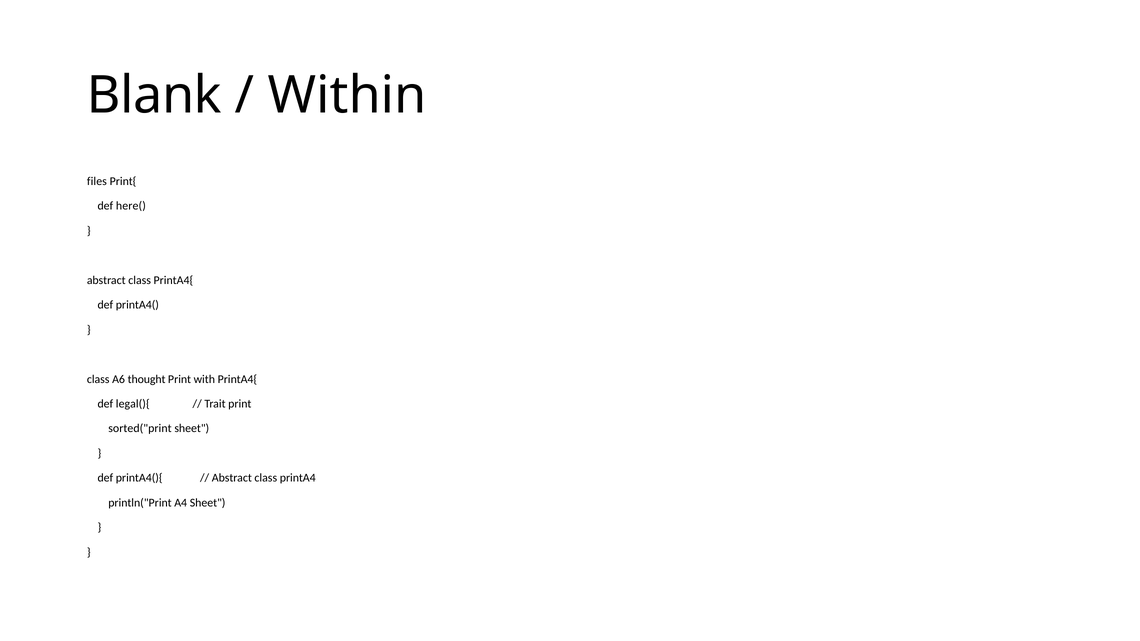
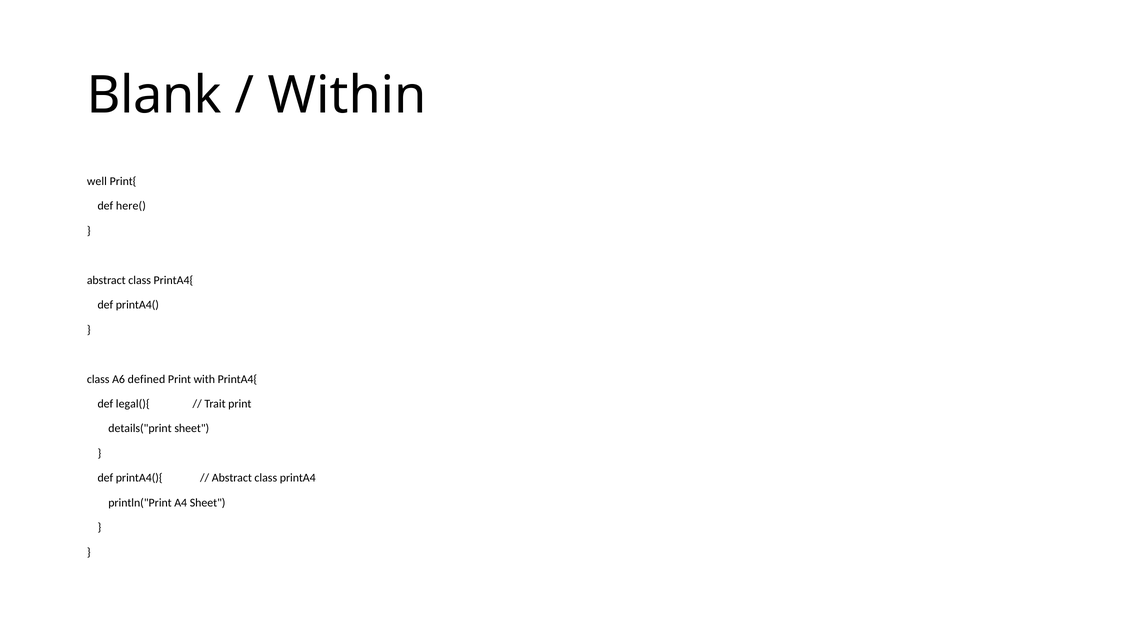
files: files -> well (97, 181)
thought: thought -> defined (146, 379)
sorted("print: sorted("print -> details("print (140, 429)
